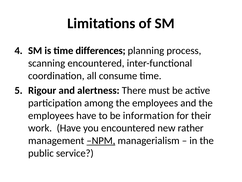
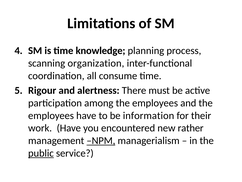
differences: differences -> knowledge (101, 51)
scanning encountered: encountered -> organization (96, 63)
public underline: none -> present (41, 153)
